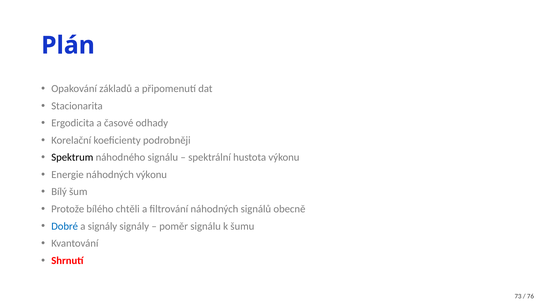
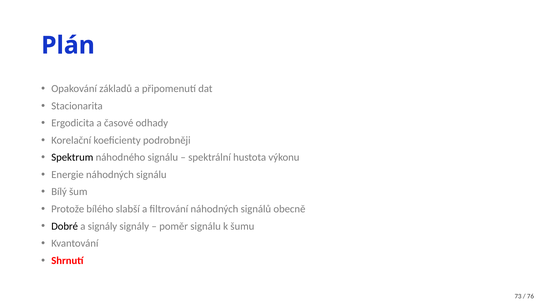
náhodných výkonu: výkonu -> signálu (151, 174)
chtěli: chtěli -> slabší (128, 209)
Dobré colour: blue -> black (65, 226)
